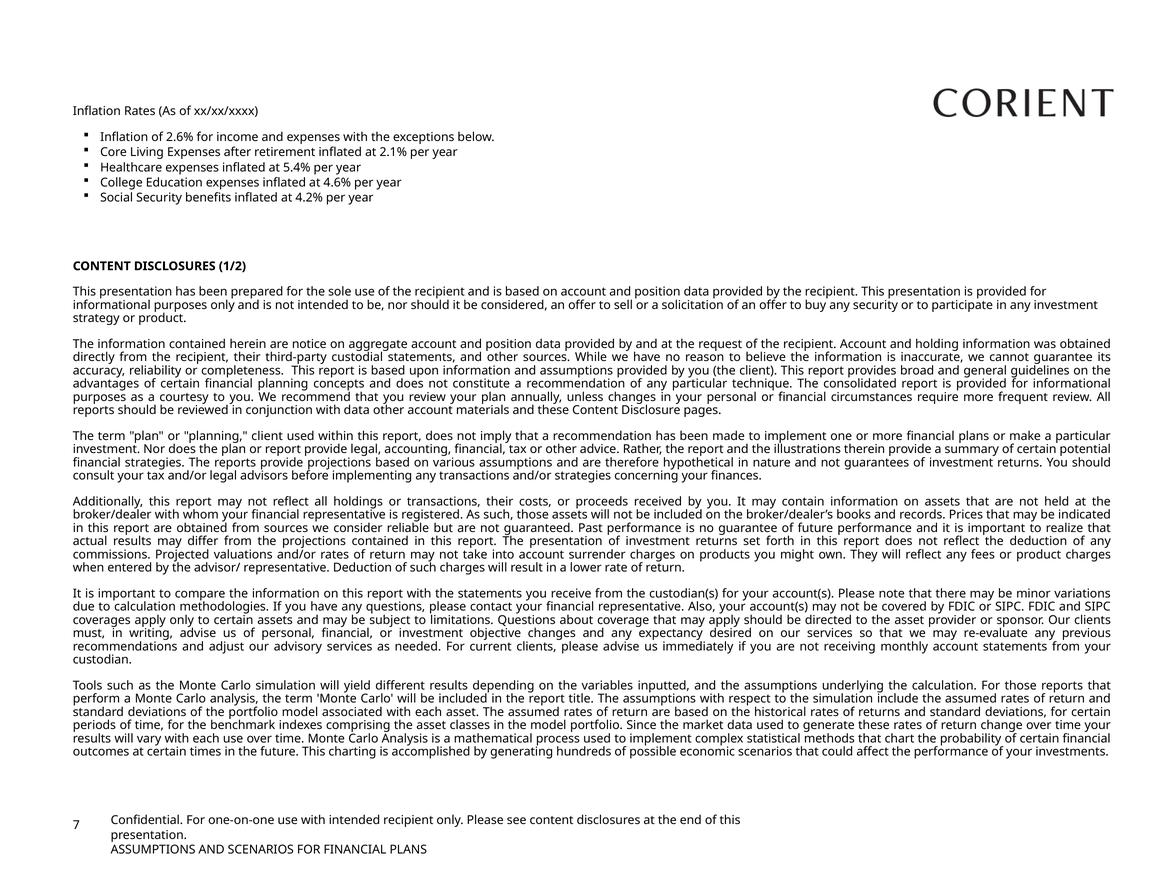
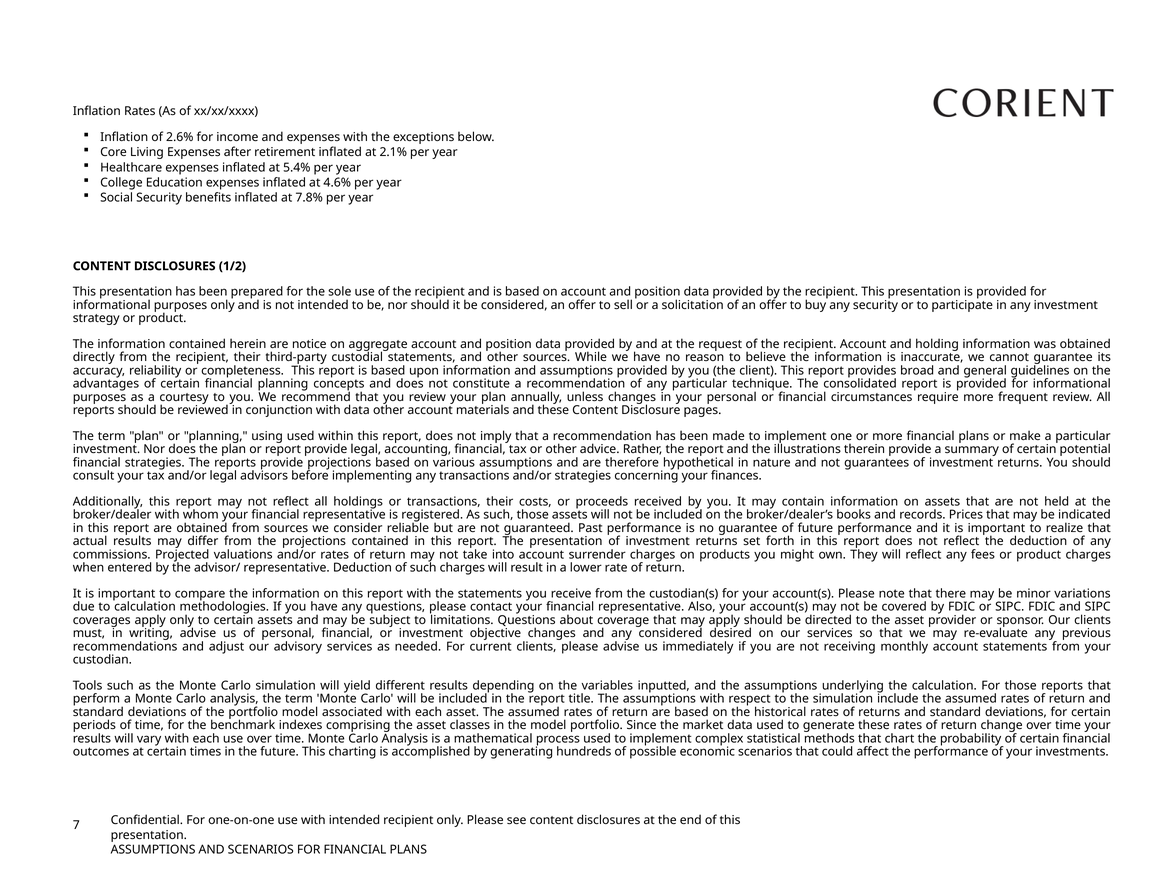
4.2%: 4.2% -> 7.8% (309, 198)
planning client: client -> using (267, 436)
any expectancy: expectancy -> considered (671, 633)
